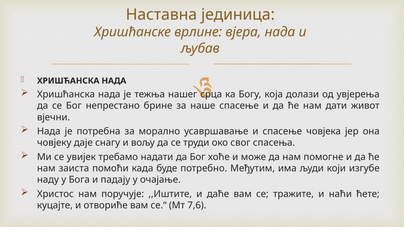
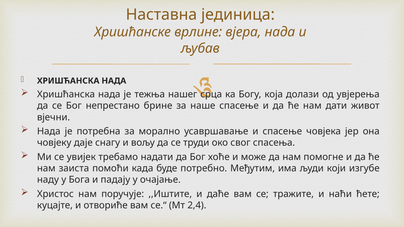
7,6: 7,6 -> 2,4 (197, 206)
